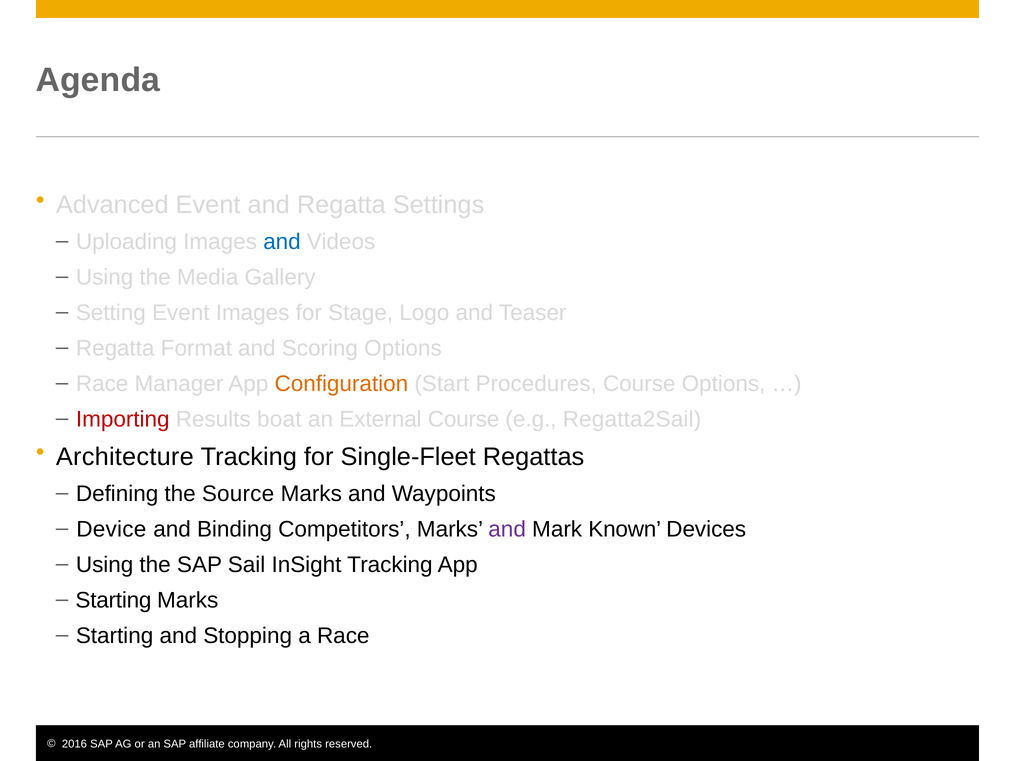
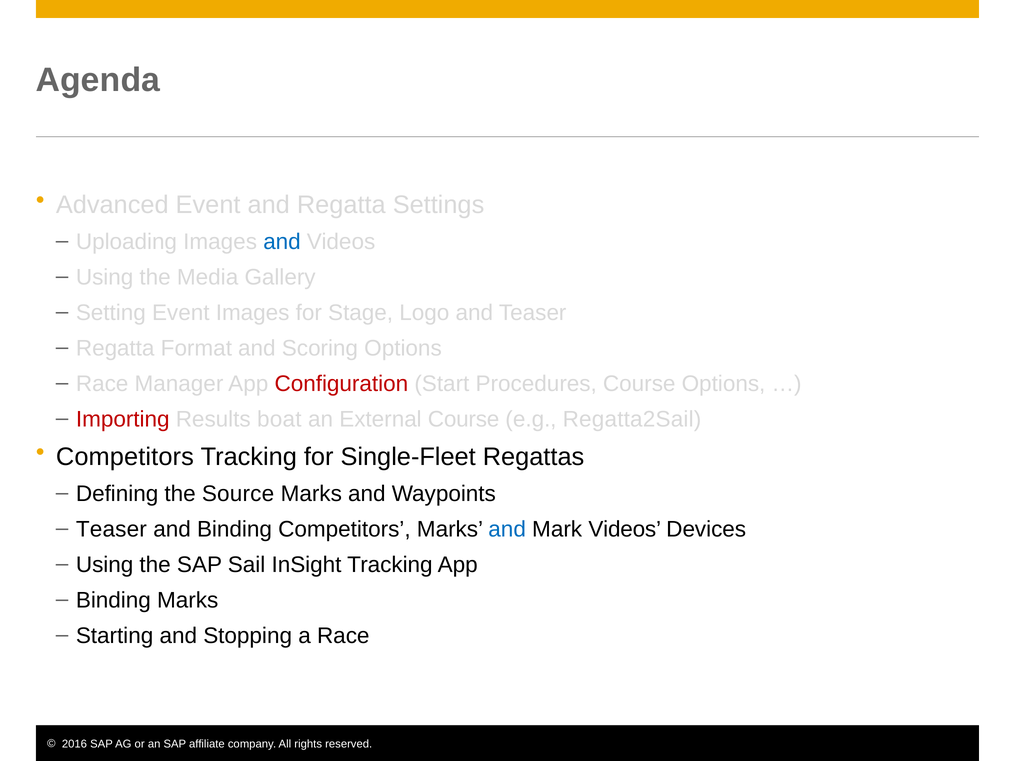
Configuration colour: orange -> red (341, 384)
Architecture: Architecture -> Competitors (125, 457)
Device: Device -> Teaser (111, 529)
and colour: purple -> blue (507, 529)
Mark Known: Known -> Videos (625, 529)
Starting: Starting -> Binding (113, 600)
